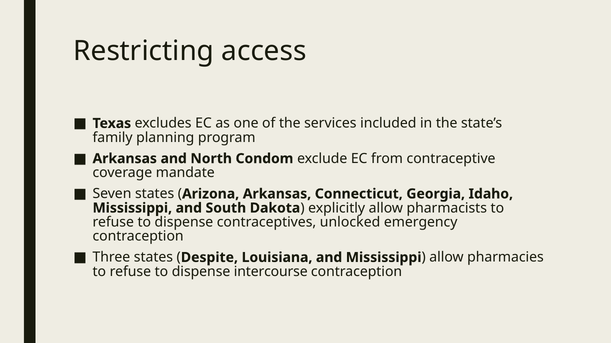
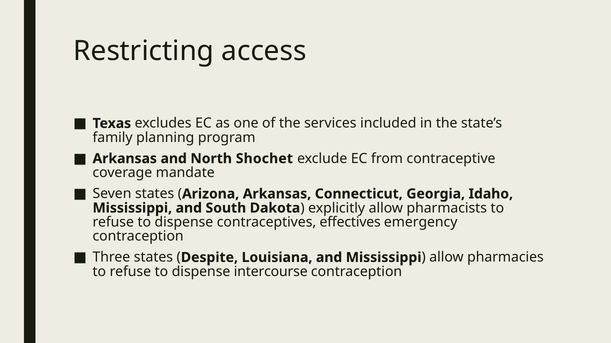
Condom: Condom -> Shochet (264, 159)
unlocked: unlocked -> effectives (350, 223)
